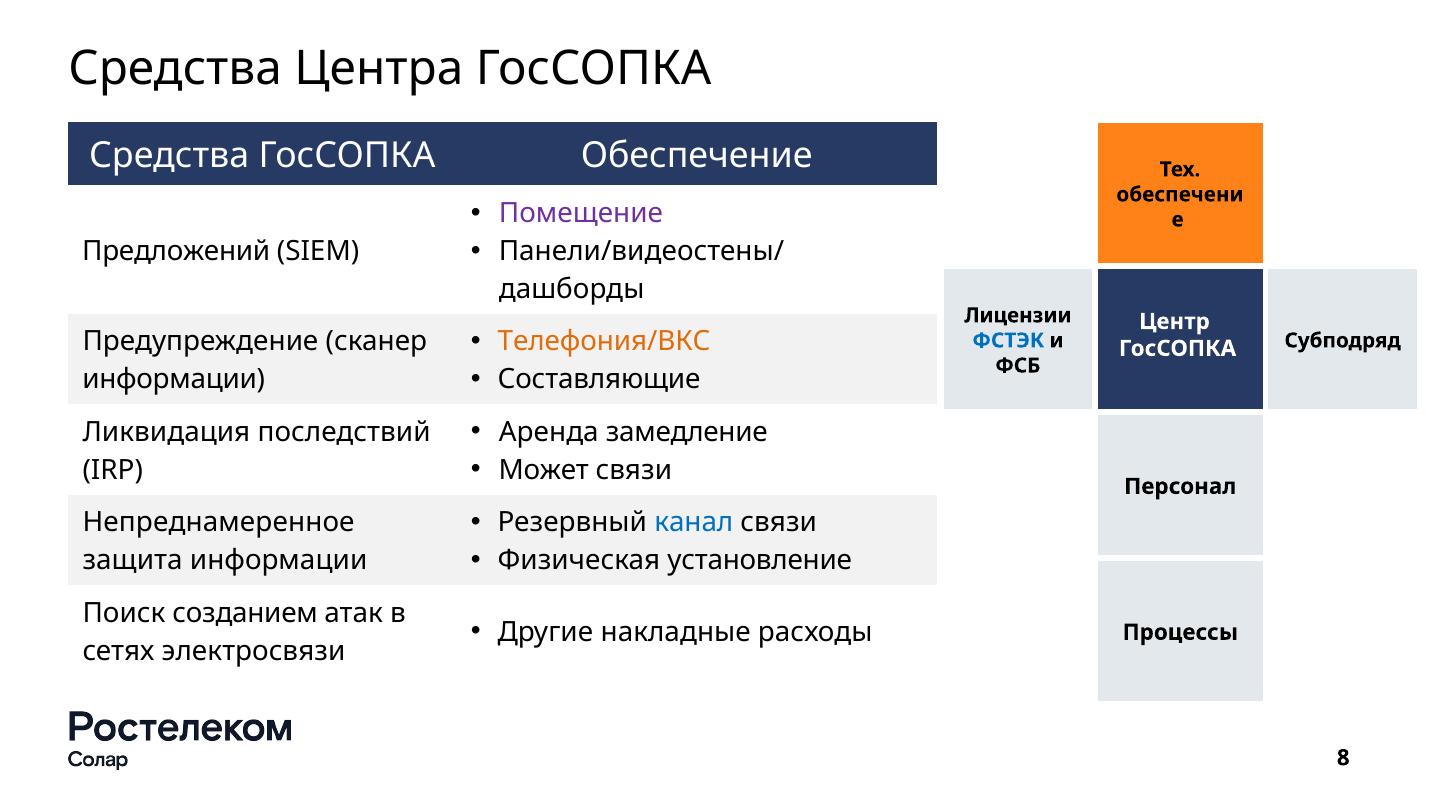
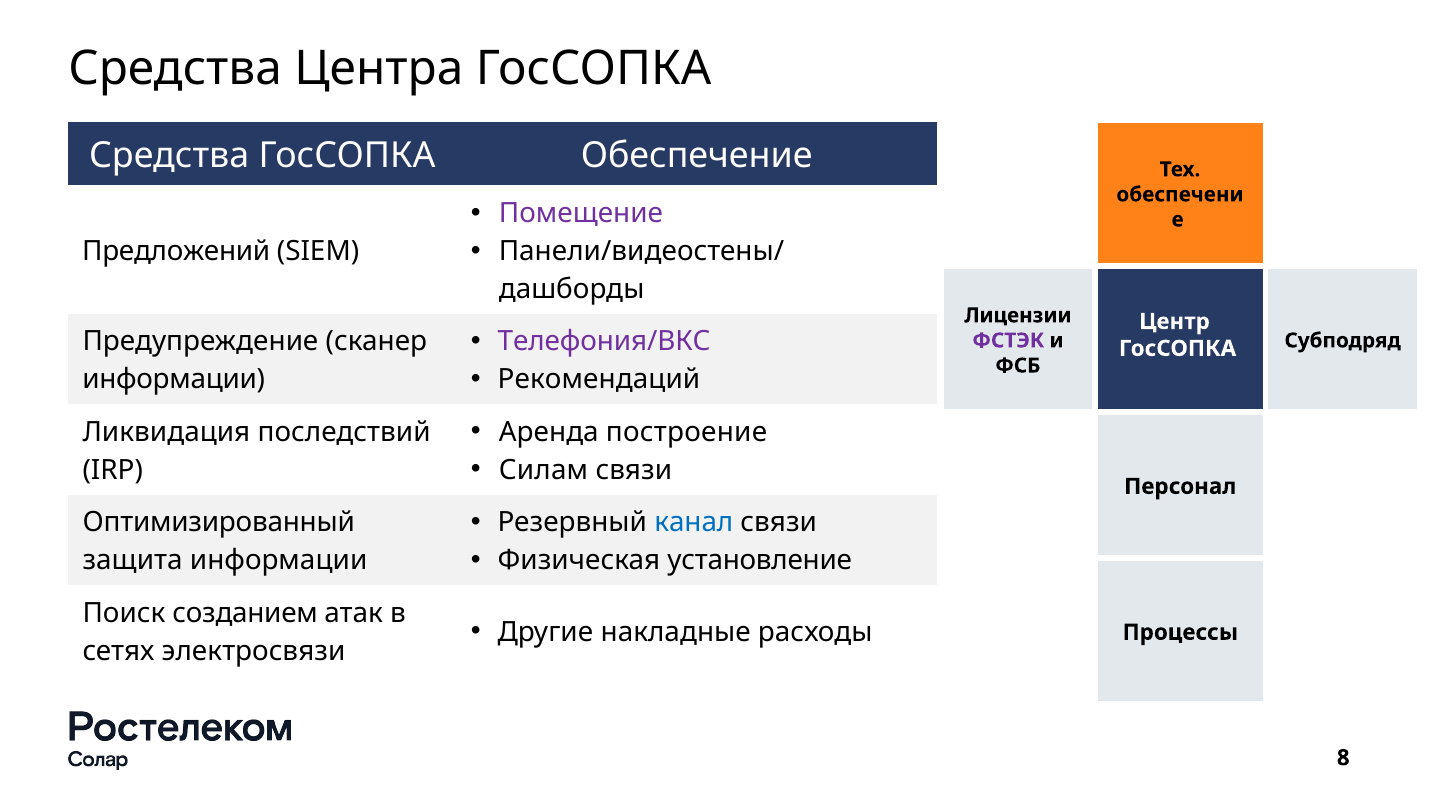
Телефония/ВКС colour: orange -> purple (604, 341)
ФСТЭК colour: blue -> purple (1008, 340)
Составляющие: Составляющие -> Рекомендаций (599, 379)
замедление: замедление -> построение (687, 432)
Может: Может -> Силам (544, 470)
Непреднамеренное: Непреднамеренное -> Оптимизированный (219, 522)
